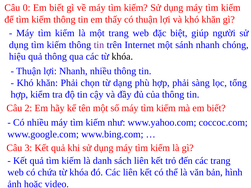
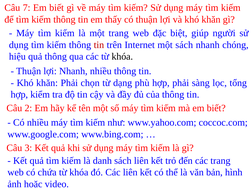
0: 0 -> 7 (27, 8)
tin colour: purple -> red (99, 45)
một sánh: sánh -> sách (184, 45)
